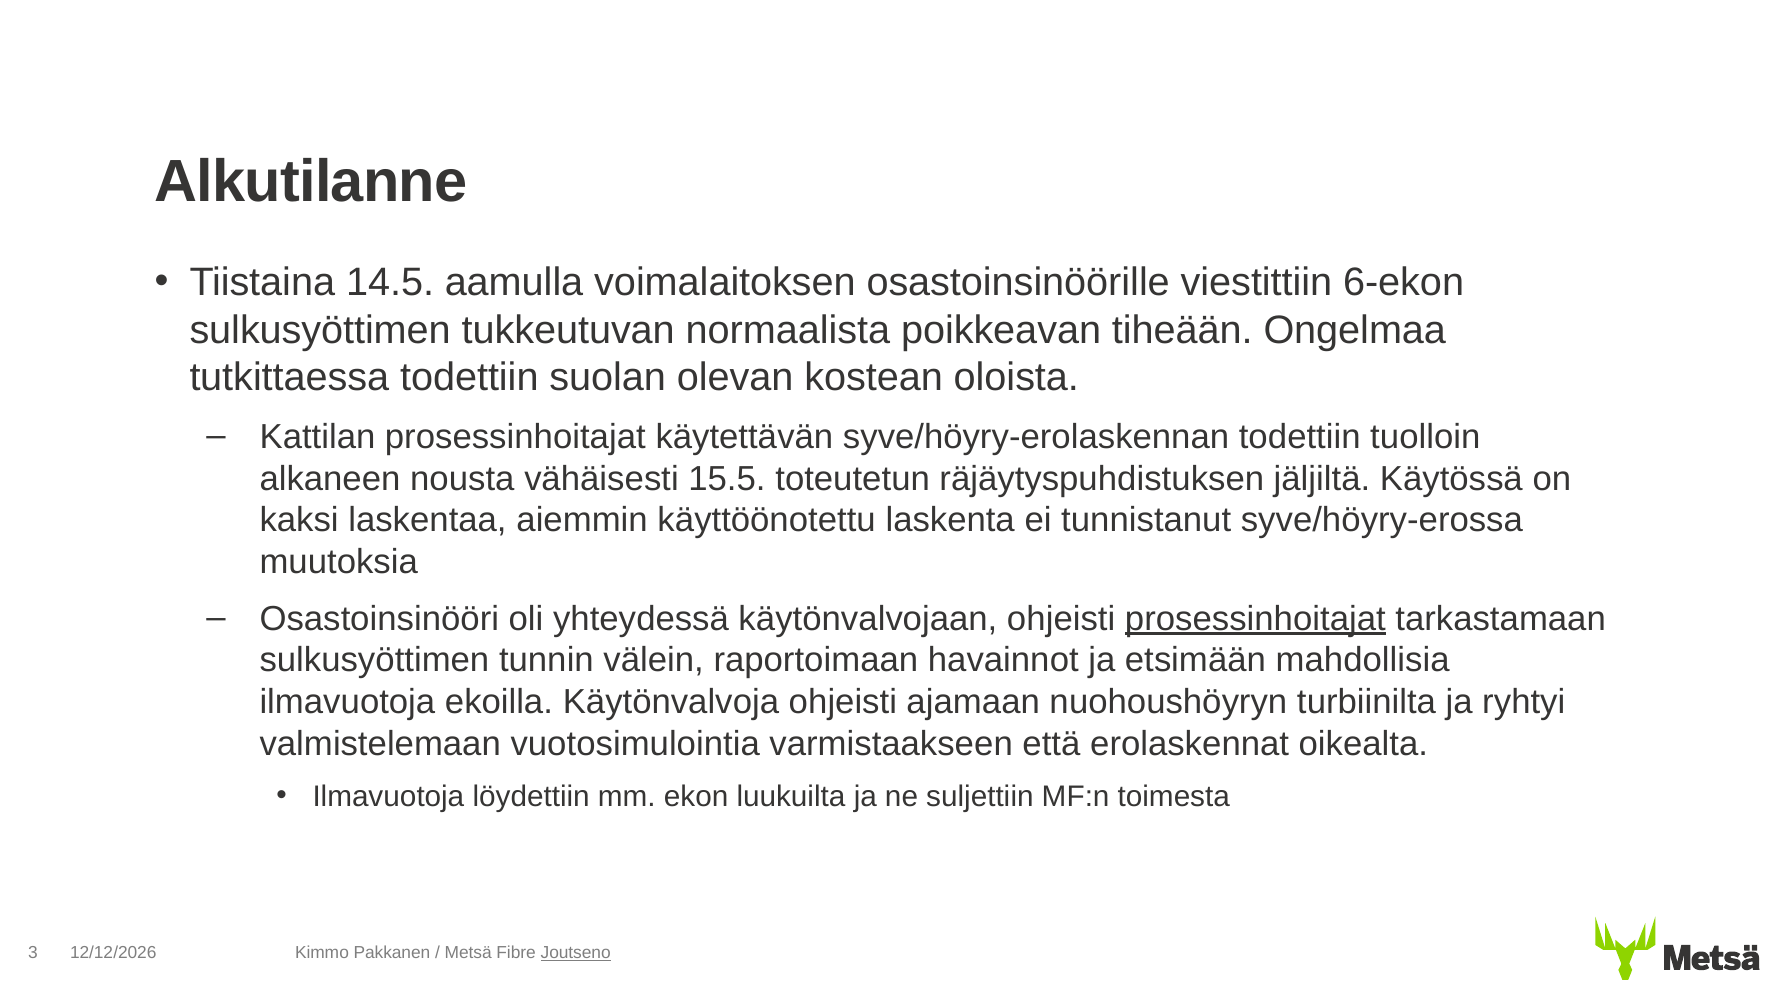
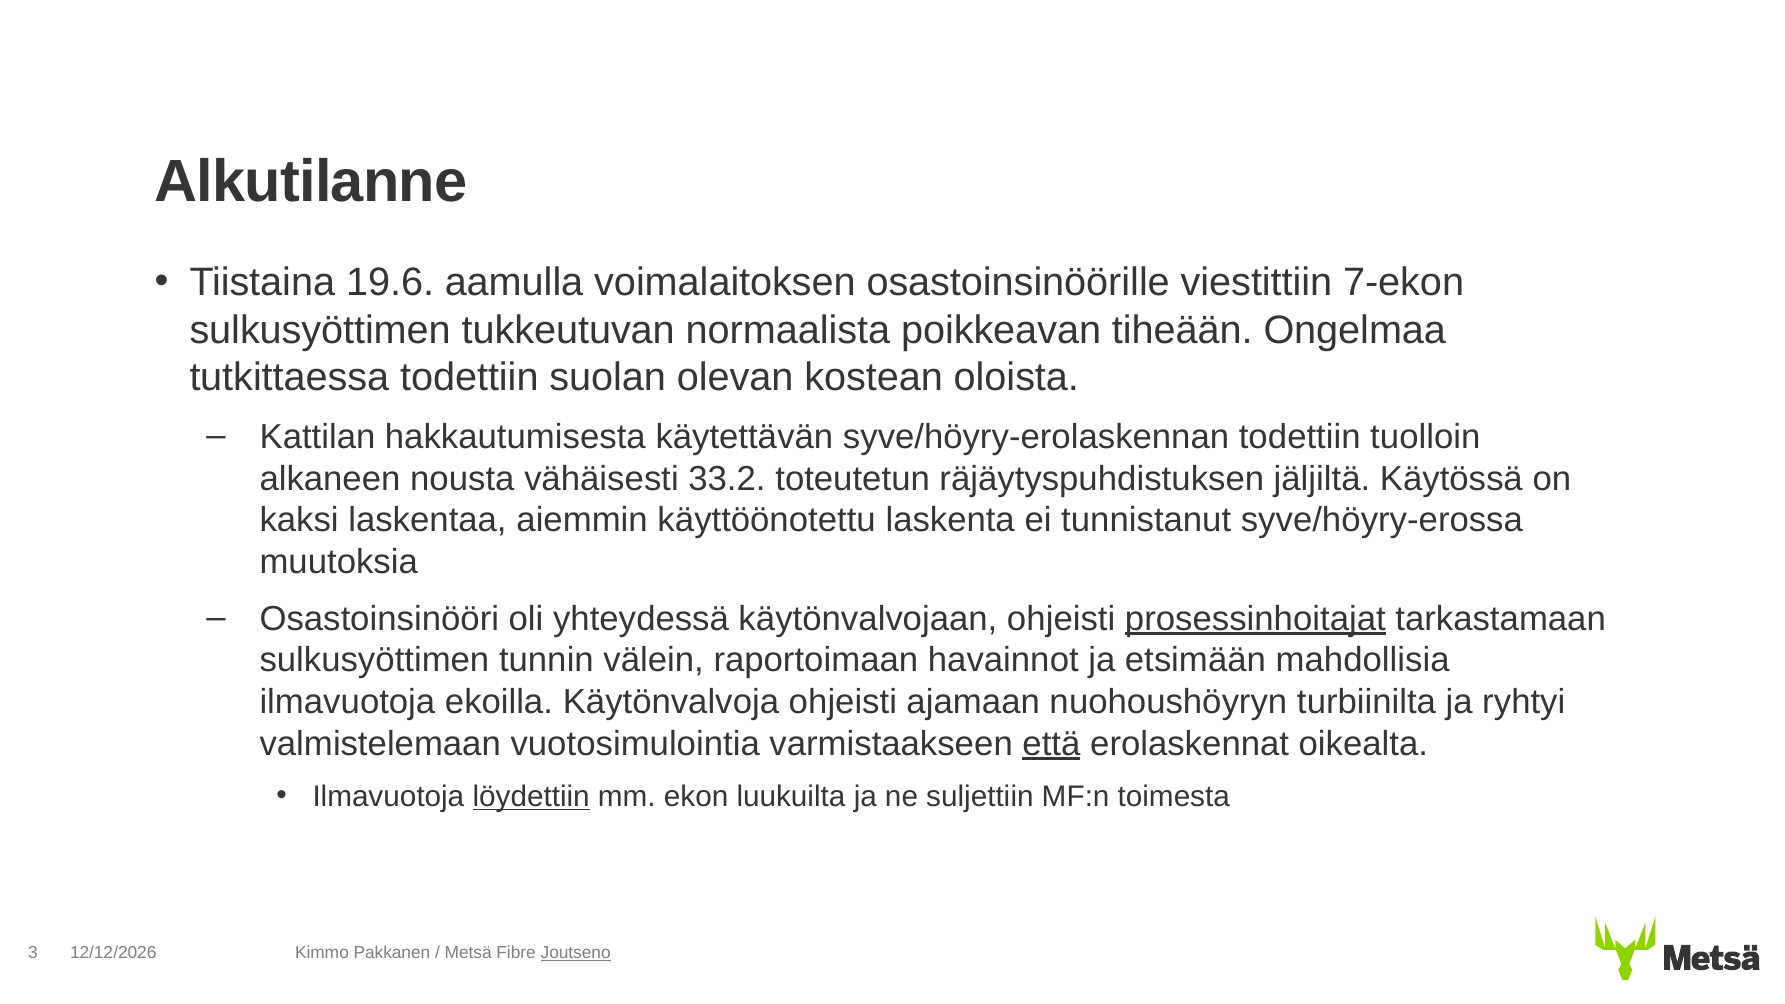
14.5: 14.5 -> 19.6 (390, 283)
6-ekon: 6-ekon -> 7-ekon (1404, 283)
Kattilan prosessinhoitajat: prosessinhoitajat -> hakkautumisesta (515, 437)
15.5: 15.5 -> 33.2 (727, 479)
että underline: none -> present (1051, 744)
löydettiin underline: none -> present (531, 797)
